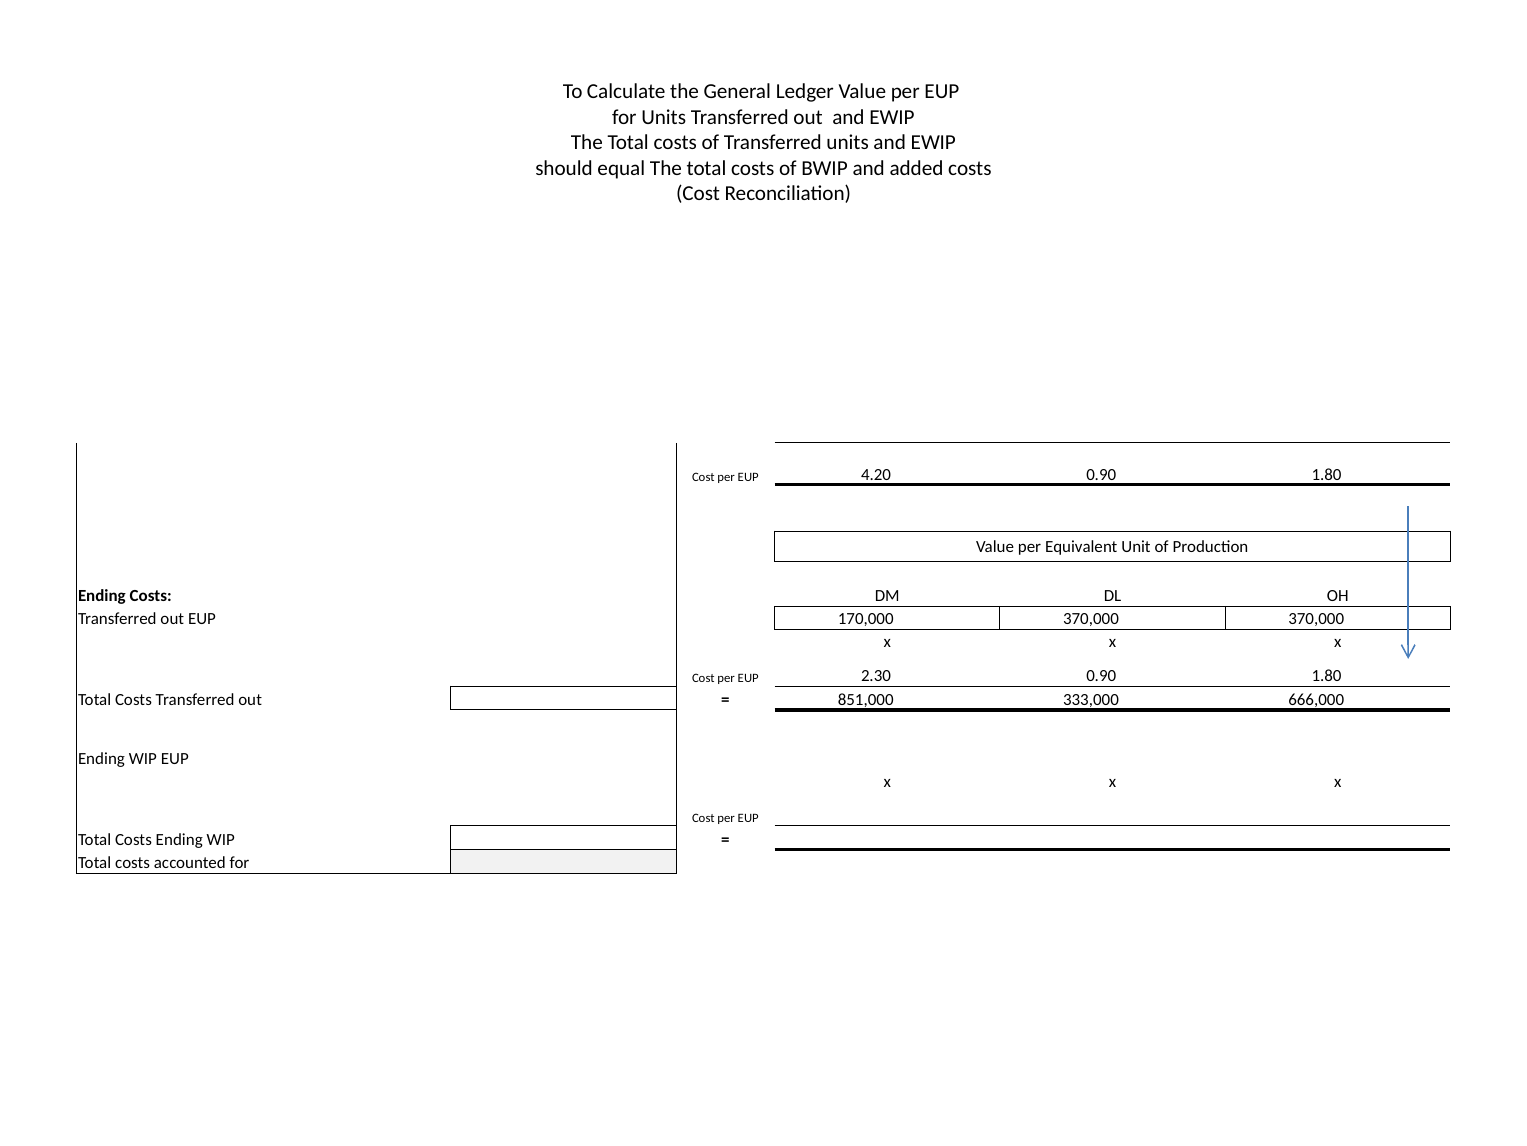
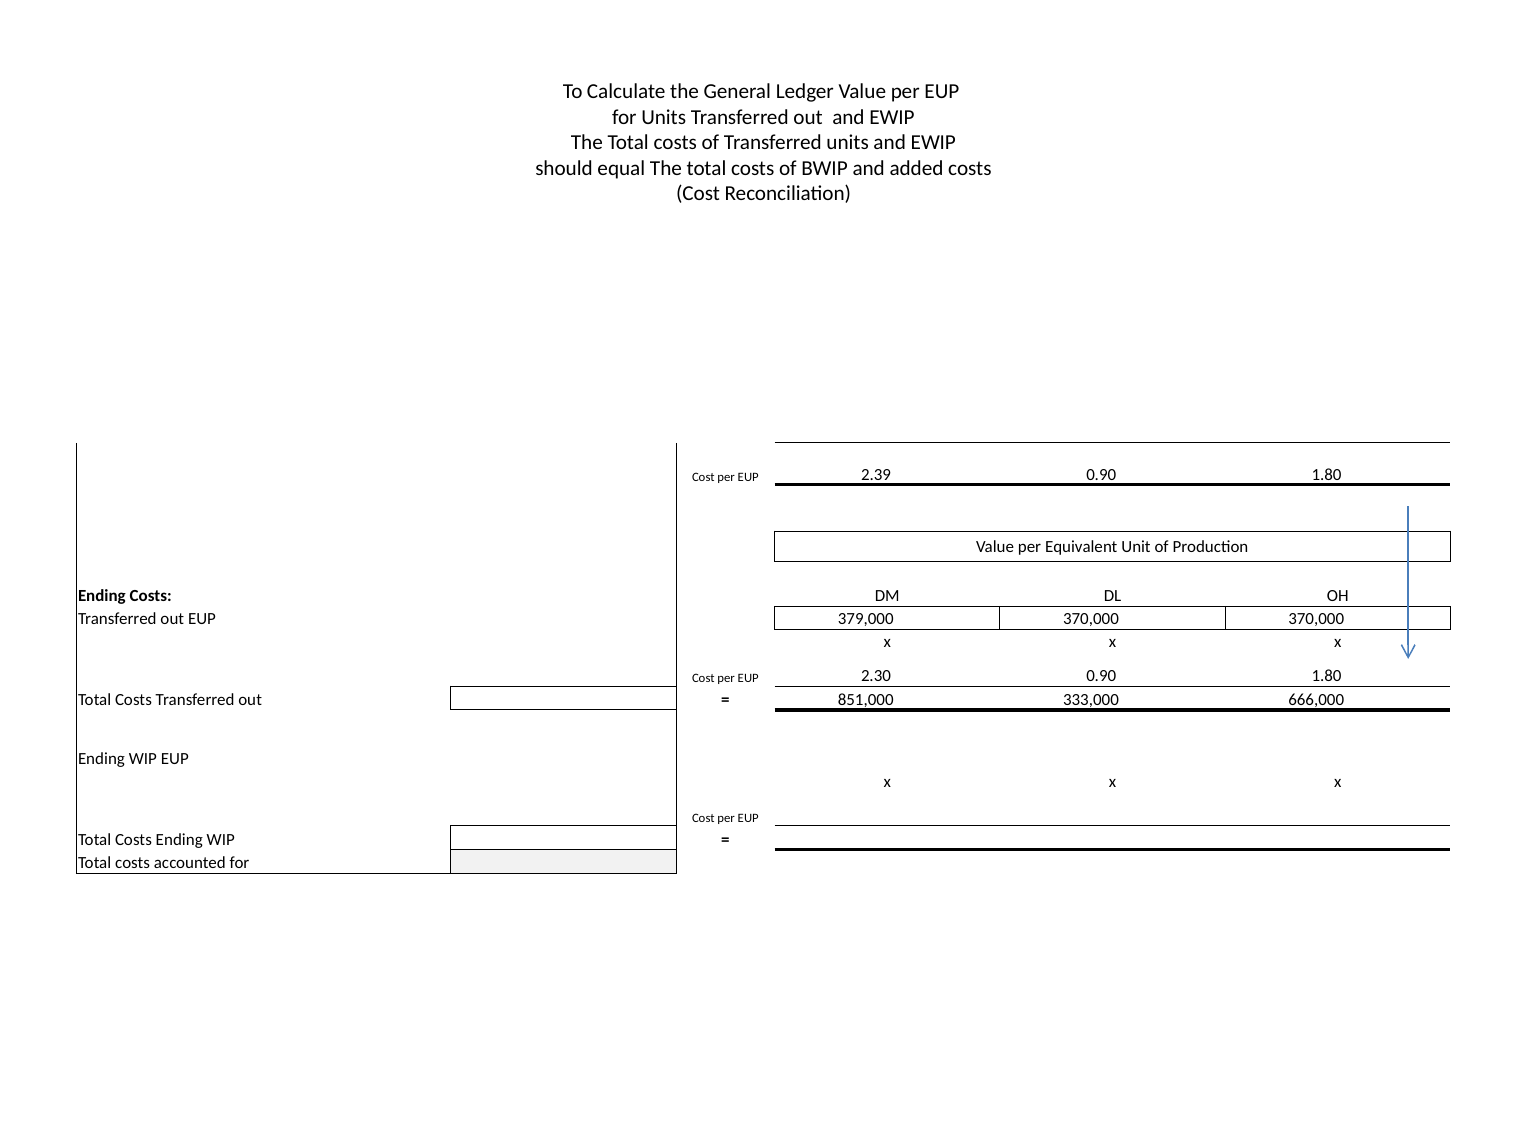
4.20: 4.20 -> 2.39 (876, 474)
170,000: 170,000 -> 379,000 (866, 619)
